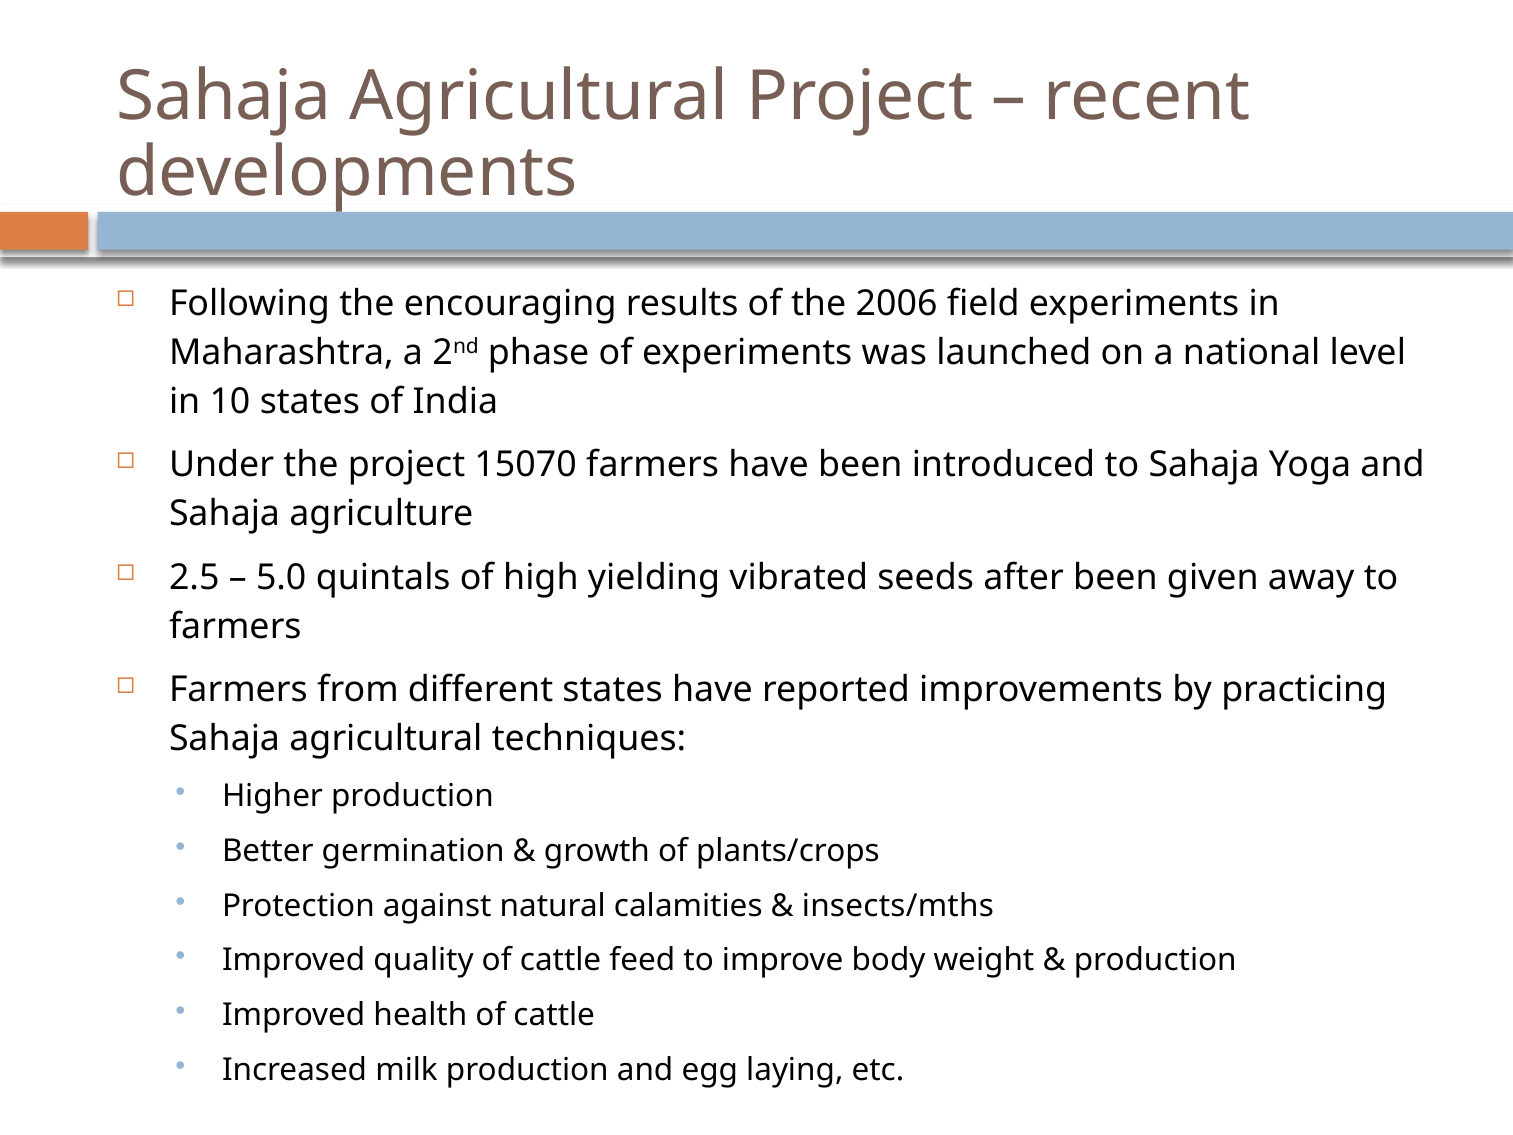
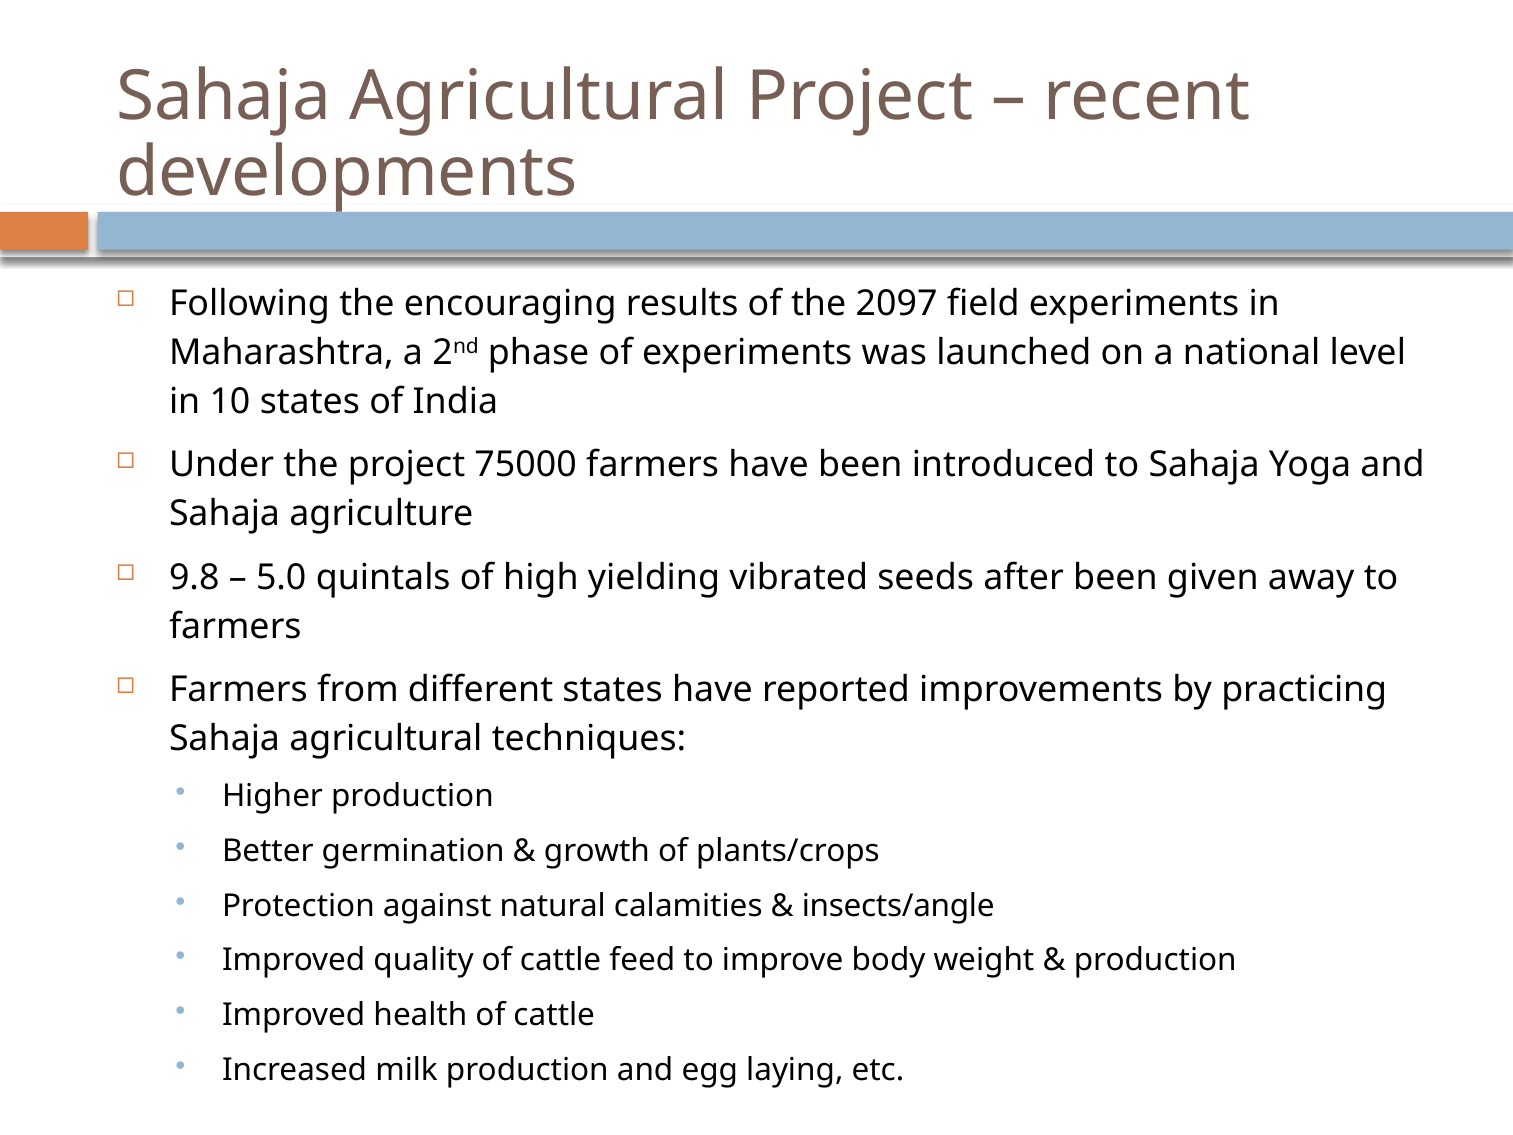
2006: 2006 -> 2097 (897, 303)
15070: 15070 -> 75000 (526, 465)
2.5: 2.5 -> 9.8 (194, 577)
insects/mths: insects/mths -> insects/angle (898, 906)
